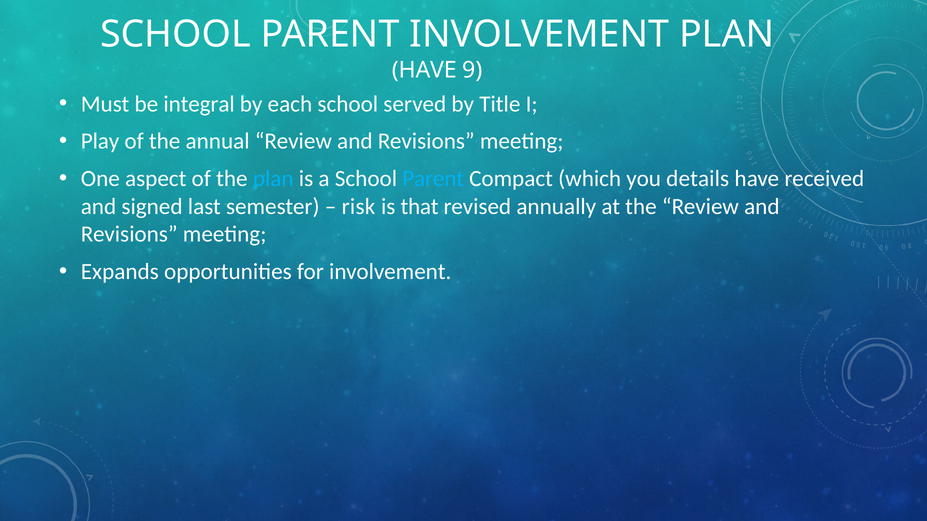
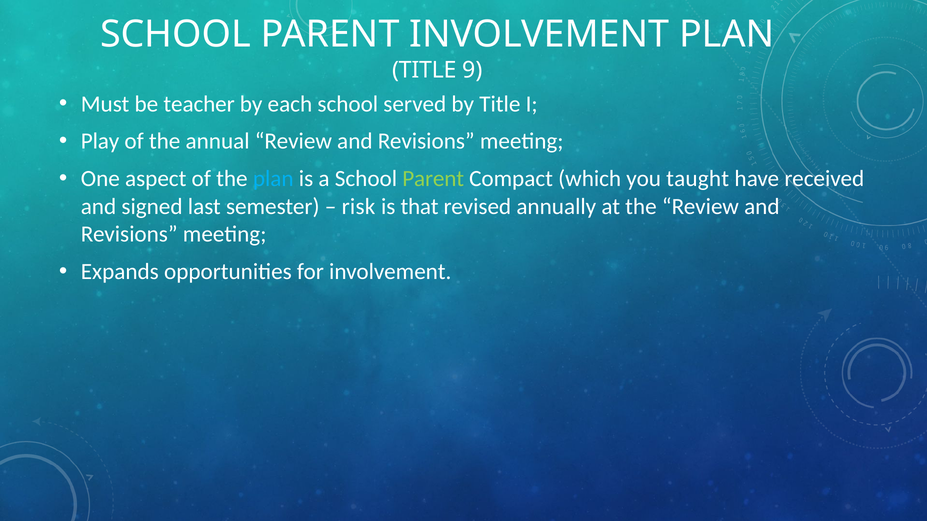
HAVE: HAVE -> TITLE (424, 70)
integral: integral -> teacher (199, 104)
Parent colour: light blue -> light green (433, 179)
details: details -> taught (698, 179)
